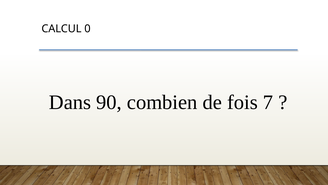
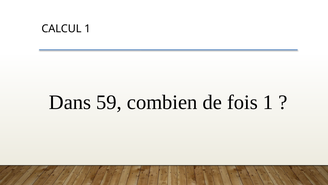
CALCUL 0: 0 -> 1 (87, 29)
90: 90 -> 59 (109, 102)
fois 7: 7 -> 1 (268, 102)
